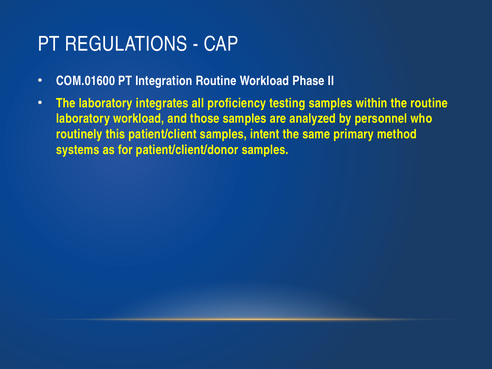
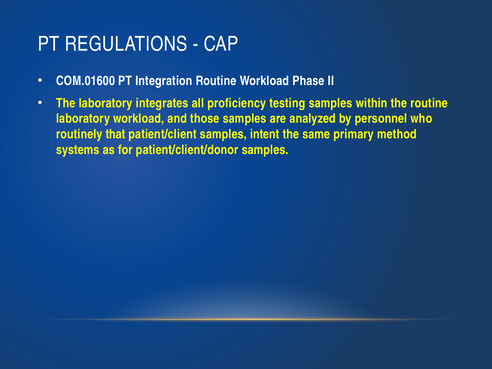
this: this -> that (116, 134)
